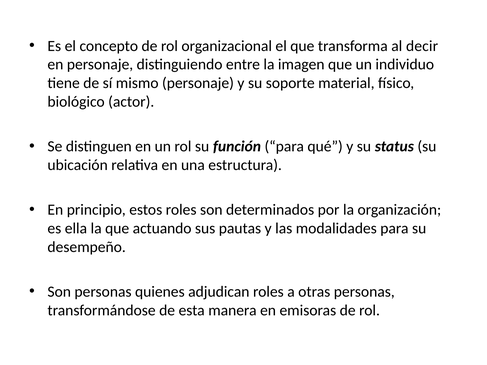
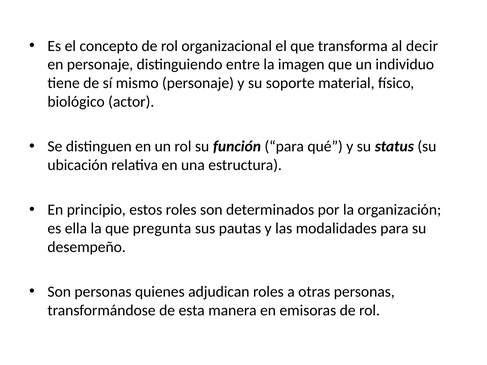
actuando: actuando -> pregunta (162, 229)
